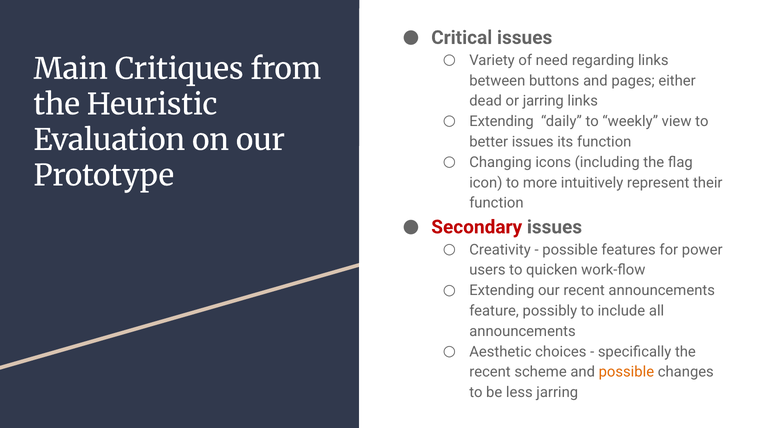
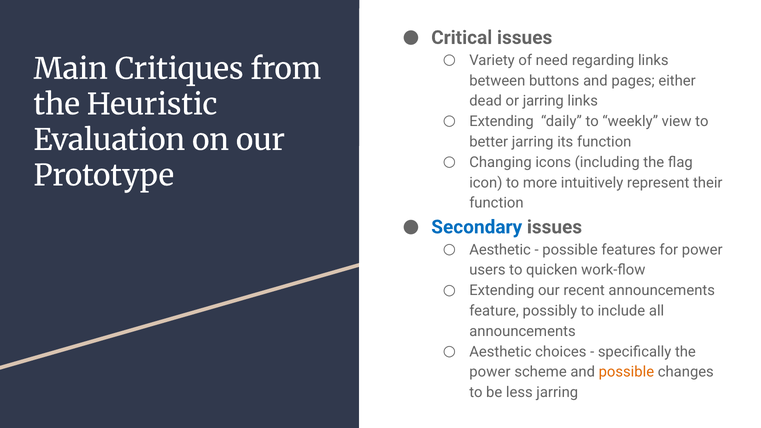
better issues: issues -> jarring (533, 142)
Secondary colour: red -> blue (477, 227)
Creativity: Creativity -> Aesthetic (500, 250)
recent: recent -> power (490, 372)
